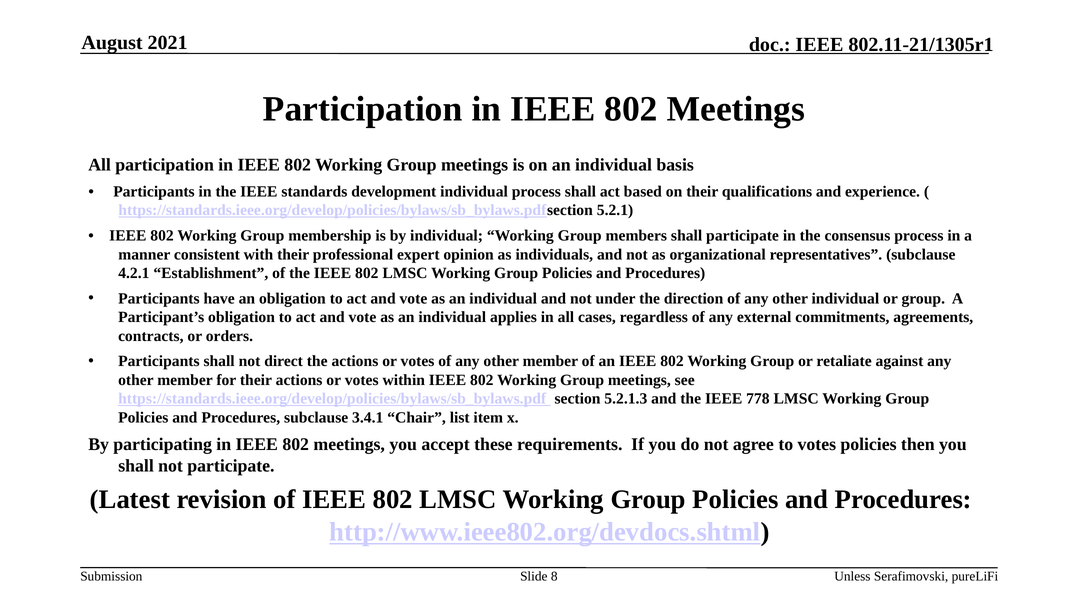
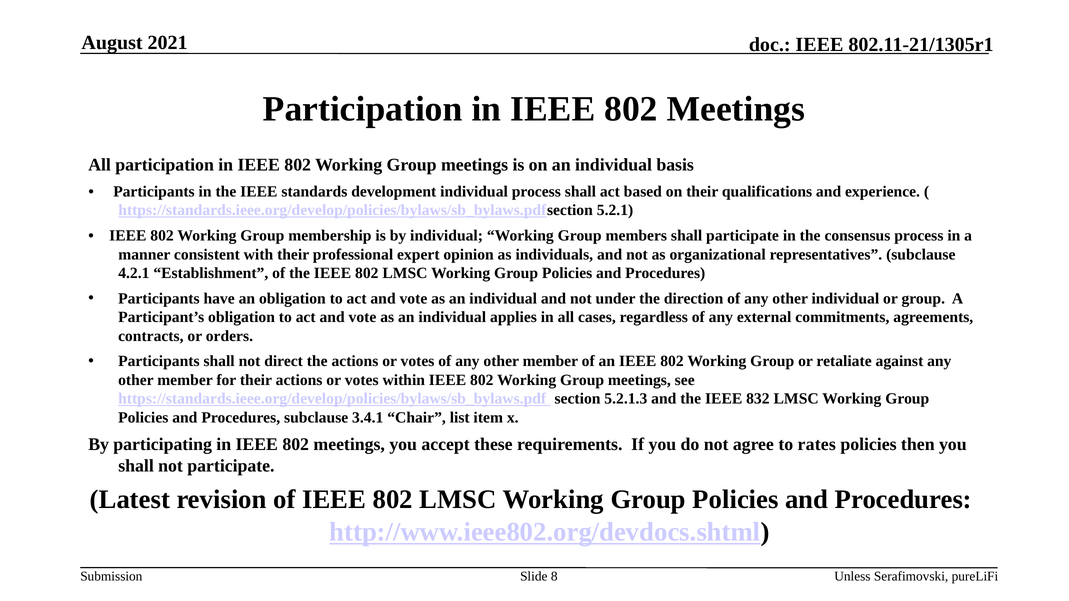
778: 778 -> 832 (758, 399)
to votes: votes -> rates (817, 445)
